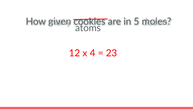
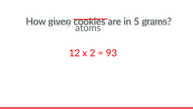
moles: moles -> grams (157, 21)
4: 4 -> 2 (93, 53)
23: 23 -> 93 (112, 53)
